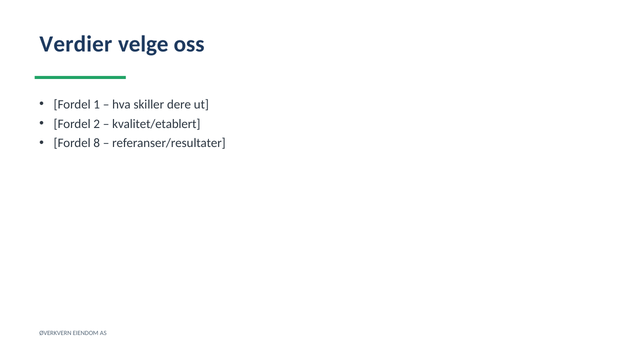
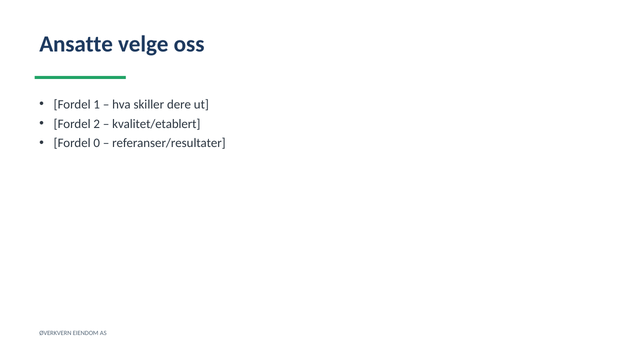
Verdier: Verdier -> Ansatte (76, 44)
8: 8 -> 0 (97, 143)
